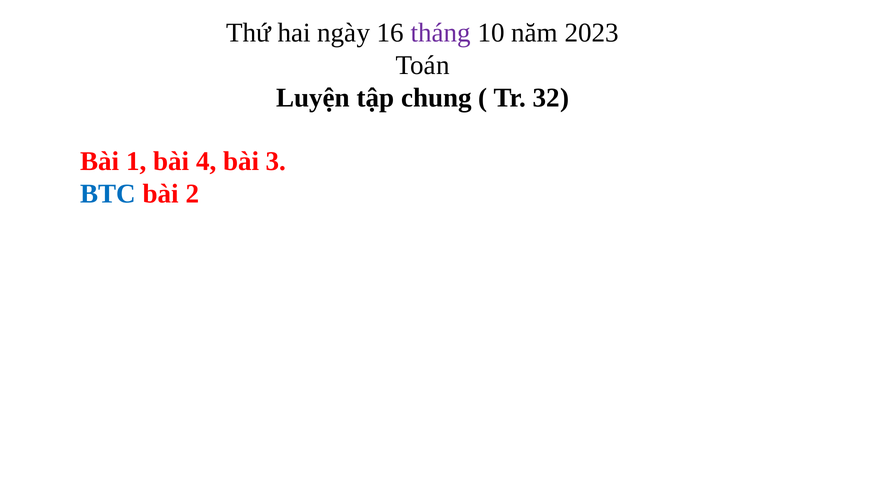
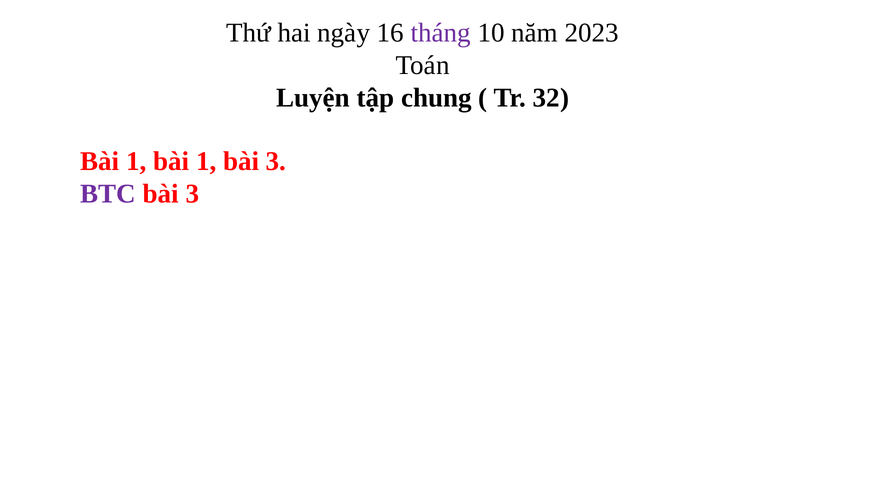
1 bài 4: 4 -> 1 (206, 161)
BTC colour: blue -> purple (108, 194)
2: 2 -> 3 (192, 194)
